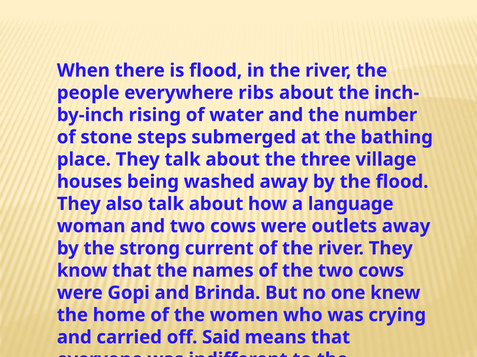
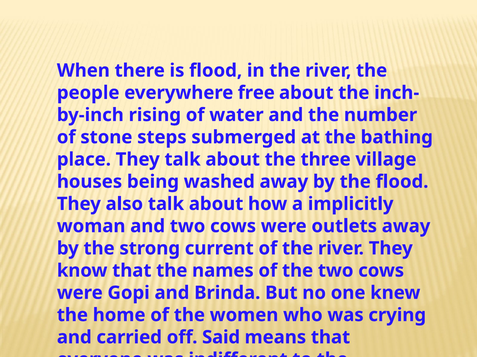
ribs: ribs -> free (256, 93)
language: language -> implicitly (351, 204)
